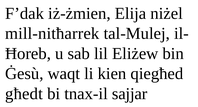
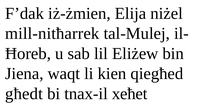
Ġesù: Ġesù -> Jiena (24, 73)
sajjar: sajjar -> xeħet (130, 94)
